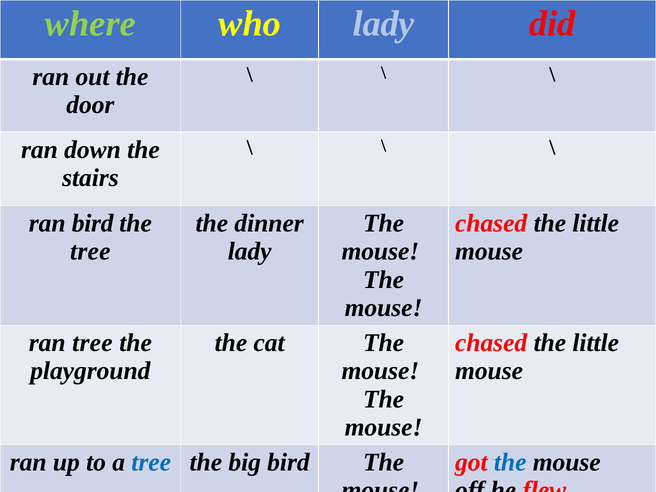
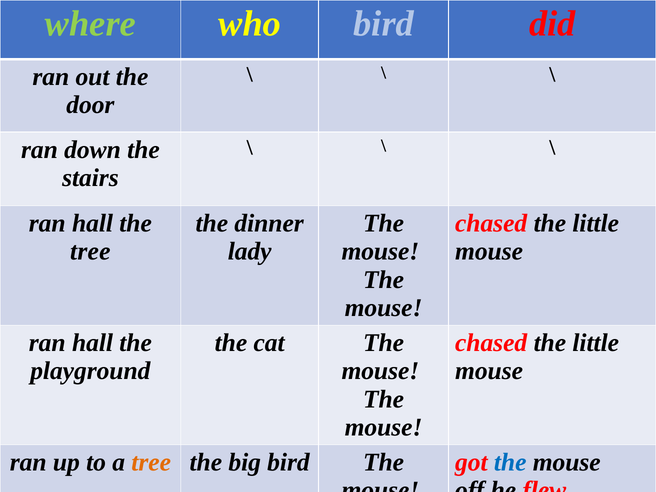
who lady: lady -> bird (384, 24)
bird: bird -> hall (93, 223)
tree: tree -> hall (93, 343)
tree colour: blue -> orange (151, 462)
